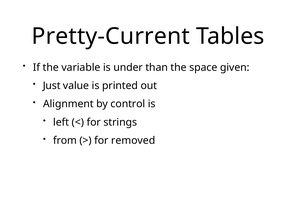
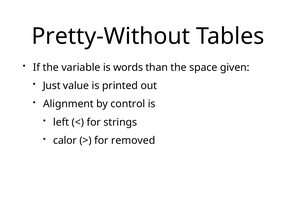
Pretty-Current: Pretty-Current -> Pretty-Without (111, 36)
under: under -> words (128, 67)
from: from -> calor (65, 140)
